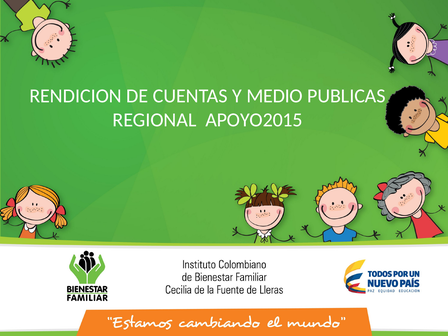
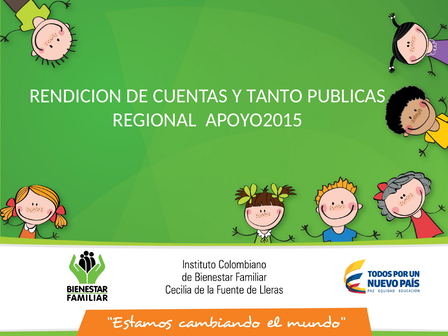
MEDIO: MEDIO -> TANTO (275, 96)
